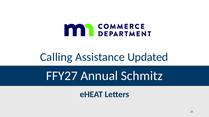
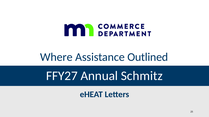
Calling: Calling -> Where (56, 57)
Updated: Updated -> Outlined (148, 57)
